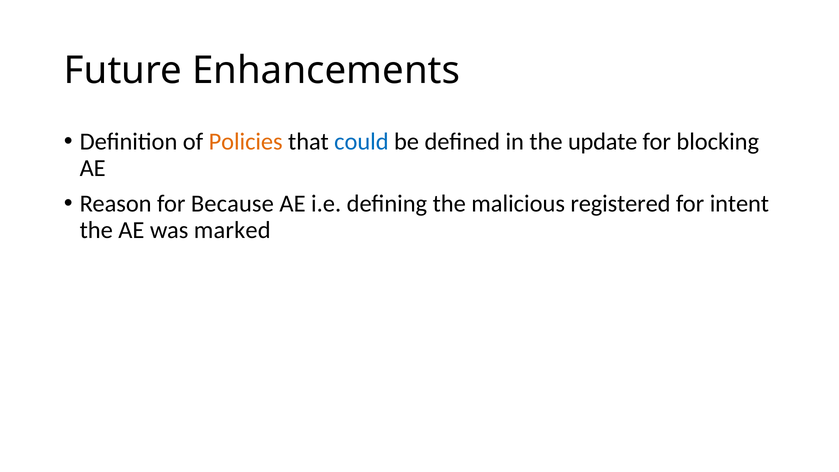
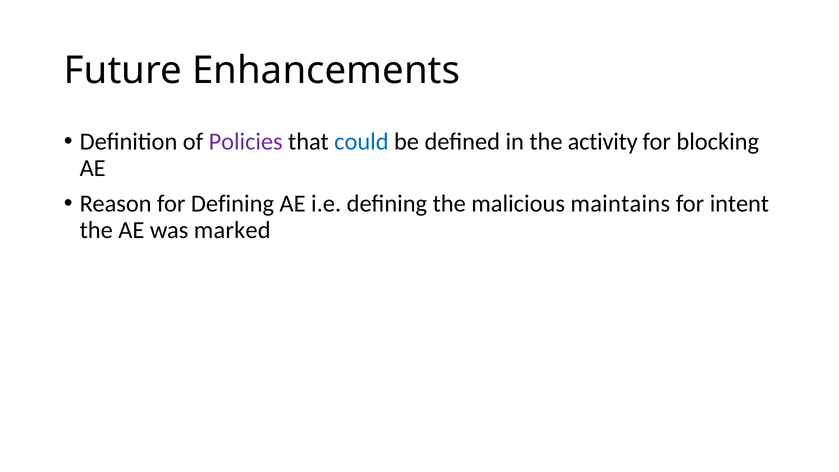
Policies colour: orange -> purple (246, 142)
update: update -> activity (603, 142)
for Because: Because -> Defining (232, 203)
registered: registered -> maintains (620, 203)
